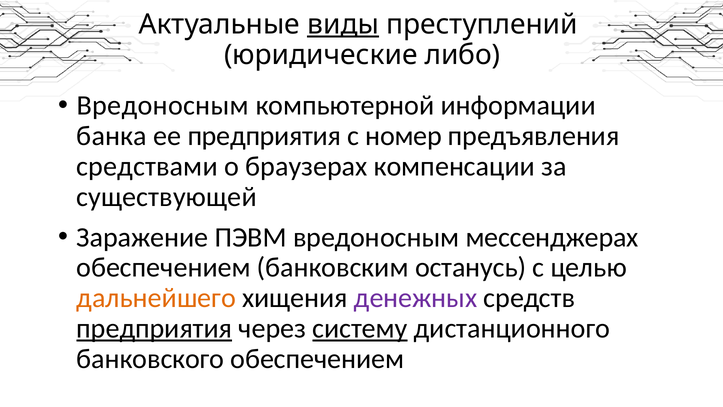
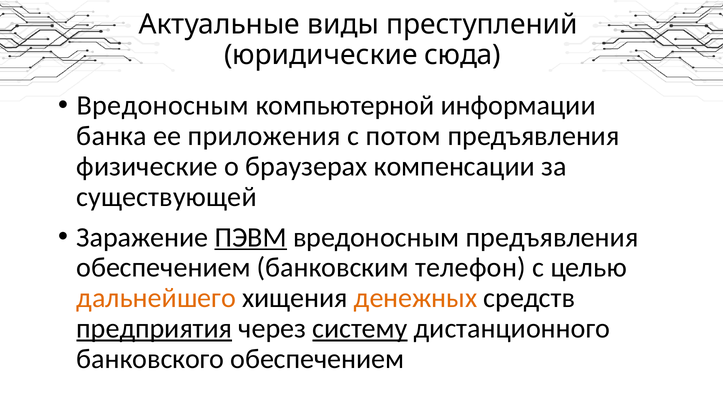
виды underline: present -> none (343, 24)
либо: либо -> сюда (462, 55)
ее предприятия: предприятия -> приложения (264, 136)
номер: номер -> потом (403, 136)
средствами: средствами -> физические (147, 166)
ПЭВМ underline: none -> present (251, 237)
вредоносным мессенджерах: мессенджерах -> предъявления (552, 237)
останусь: останусь -> телефон (470, 267)
денежных colour: purple -> orange (416, 298)
